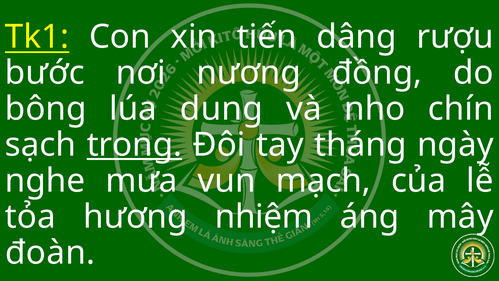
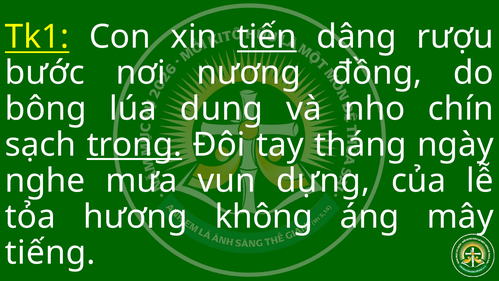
tiến underline: none -> present (267, 37)
mạch: mạch -> dựng (323, 181)
nhiệm: nhiệm -> không (264, 217)
đoàn: đoàn -> tiếng (50, 252)
